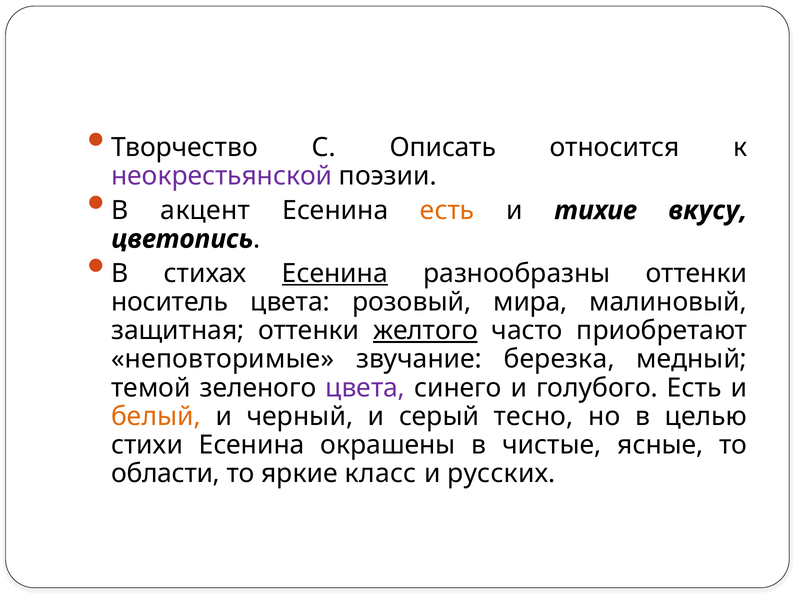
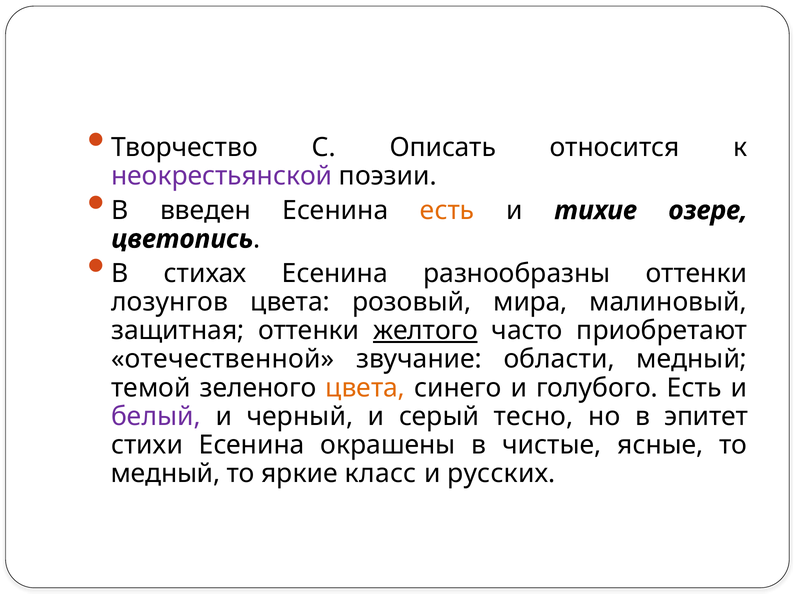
акцент: акцент -> введен (205, 211)
вкусу: вкусу -> озере (708, 211)
Есенина underline: present -> none (335, 274)
носитель: носитель -> лозунгов (170, 302)
неповторимые: неповторимые -> отечественной (223, 359)
березка: березка -> области (559, 359)
цвета colour: purple -> orange (365, 388)
белый colour: orange -> purple (156, 417)
целью: целью -> эпитет (706, 417)
области: области -> медный (166, 474)
